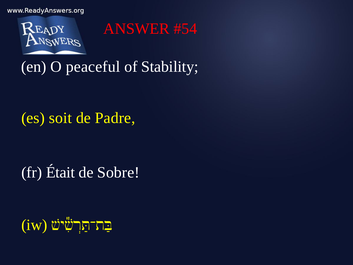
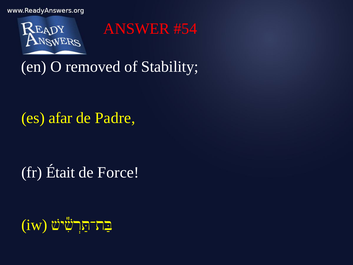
peaceful: peaceful -> removed (93, 67)
soit: soit -> afar (60, 118)
Sobre: Sobre -> Force (118, 172)
